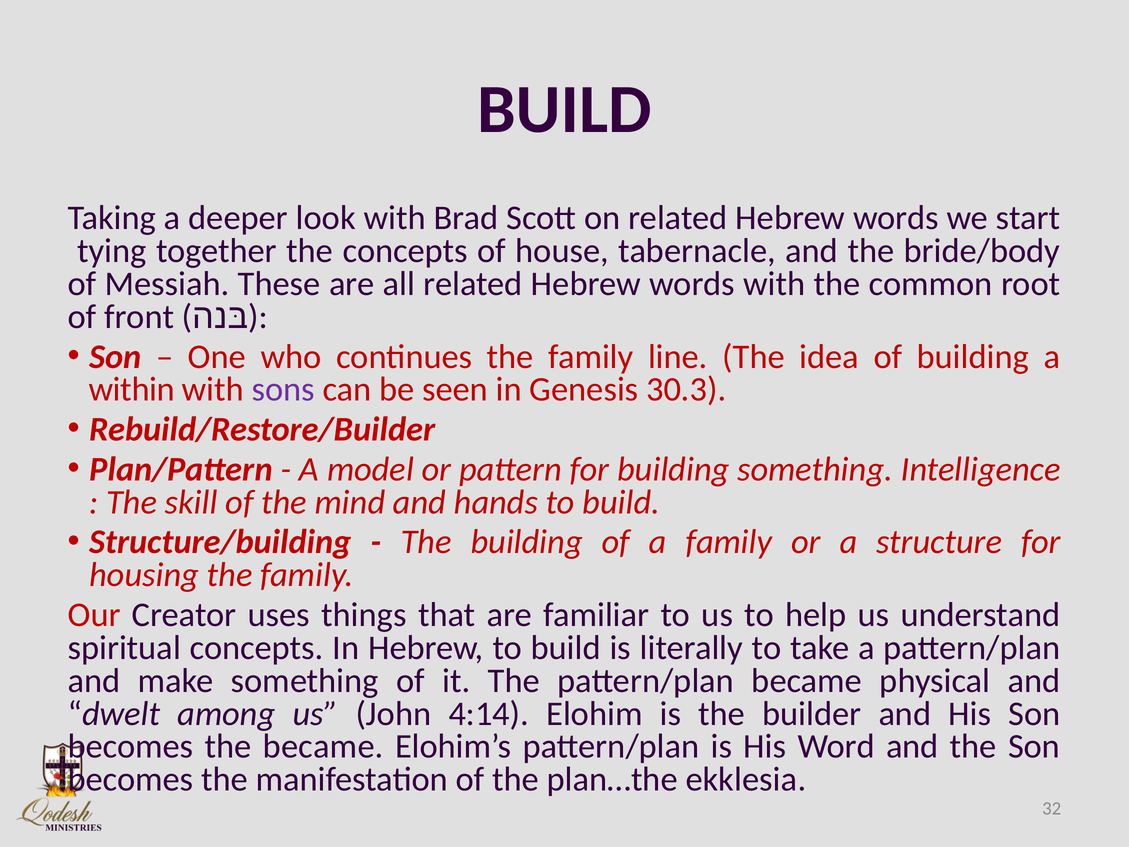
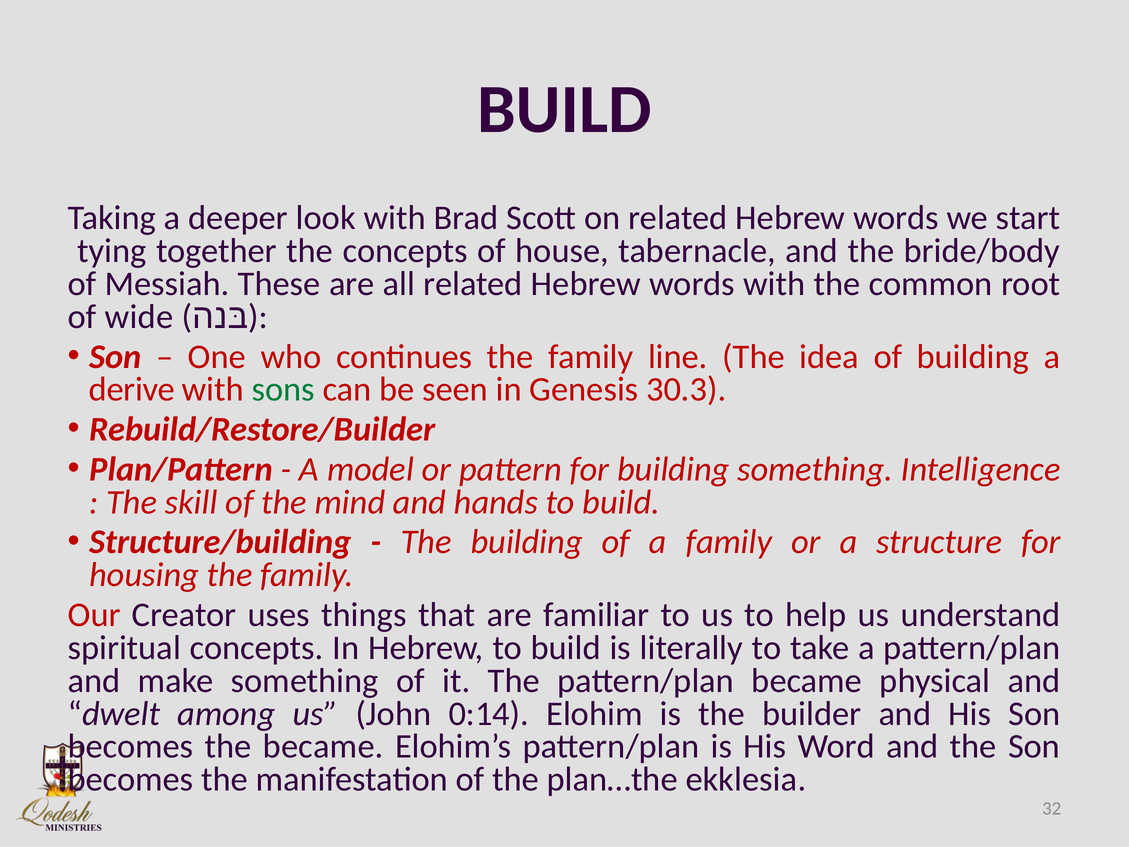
front: front -> wide (139, 317)
within: within -> derive (132, 389)
sons colour: purple -> green (283, 389)
4:14: 4:14 -> 0:14 (489, 713)
